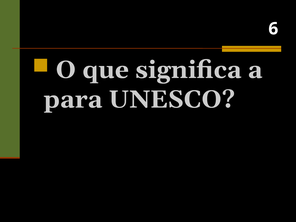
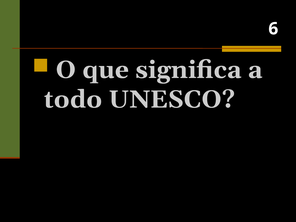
para: para -> todo (73, 99)
